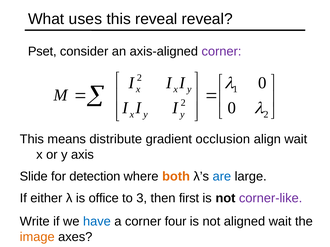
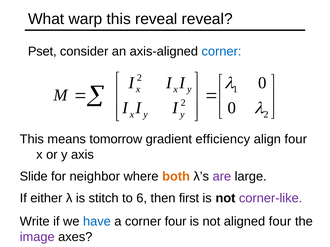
uses: uses -> warp (85, 19)
corner colour: purple -> blue (221, 51)
distribute: distribute -> tomorrow (116, 139)
occlusion: occlusion -> efficiency (223, 139)
align wait: wait -> four (296, 139)
detection: detection -> neighbor (95, 177)
are colour: blue -> purple (222, 177)
office: office -> stitch (104, 199)
3: 3 -> 6 (142, 199)
aligned wait: wait -> four (280, 222)
image colour: orange -> purple (37, 237)
